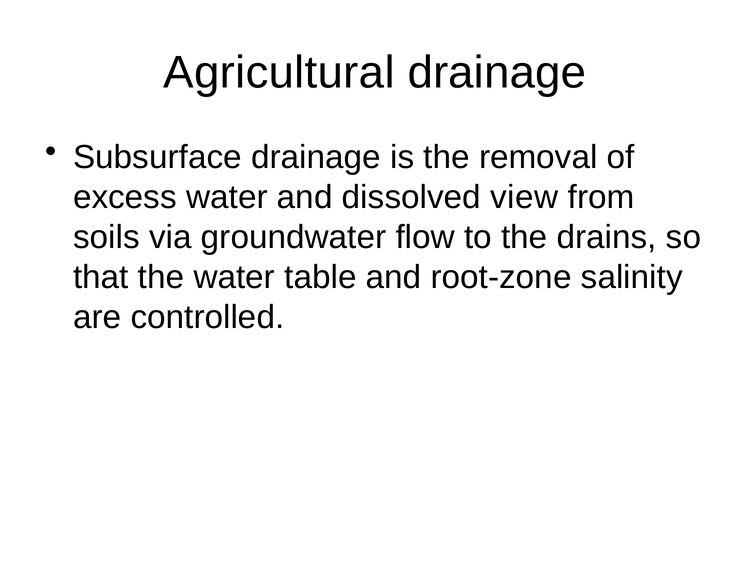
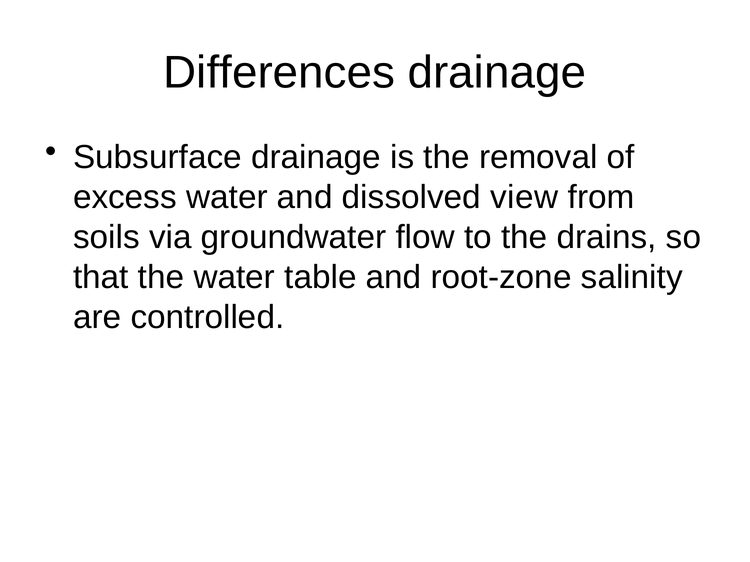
Agricultural: Agricultural -> Differences (279, 73)
